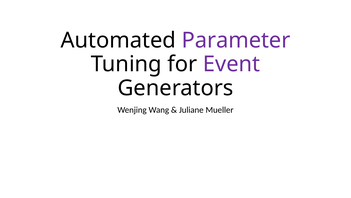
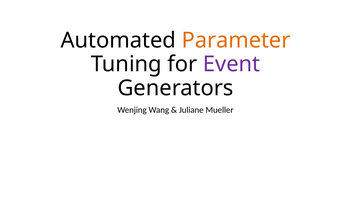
Parameter colour: purple -> orange (236, 40)
